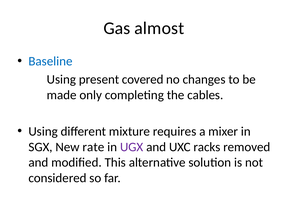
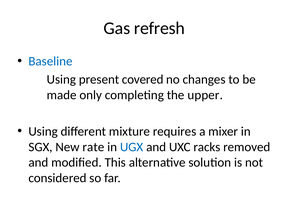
almost: almost -> refresh (159, 28)
cables: cables -> upper (205, 95)
UGX colour: purple -> blue (132, 147)
